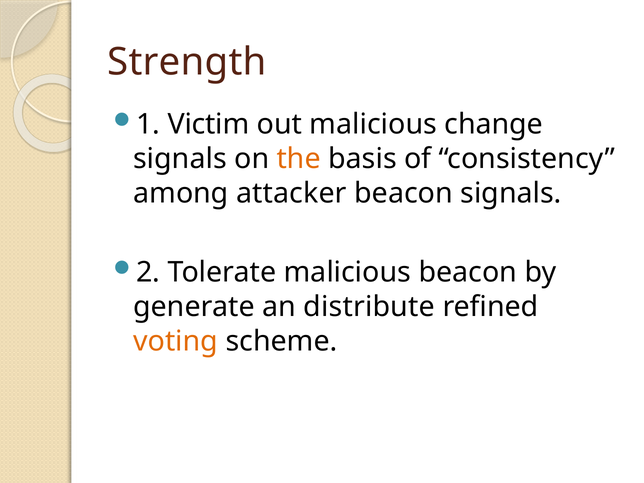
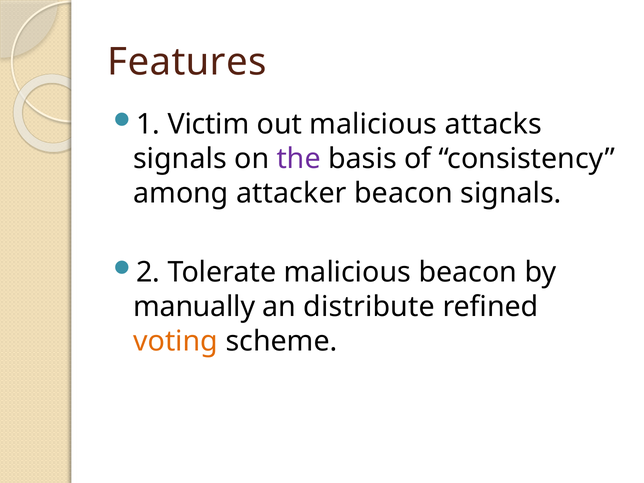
Strength: Strength -> Features (187, 62)
change: change -> attacks (494, 124)
the colour: orange -> purple (299, 159)
generate: generate -> manually (194, 307)
